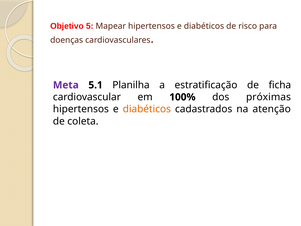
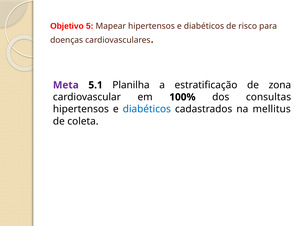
ficha: ficha -> zona (280, 85)
próximas: próximas -> consultas (269, 97)
diabéticos colour: orange -> blue (147, 109)
atenção: atenção -> mellitus (272, 109)
